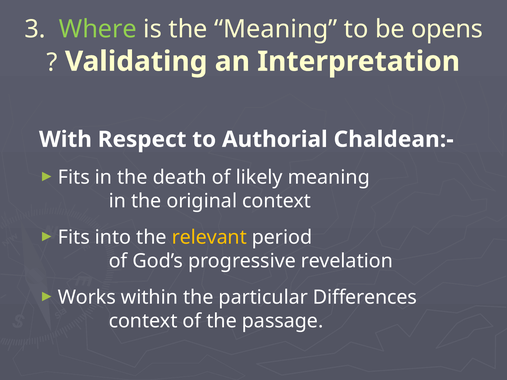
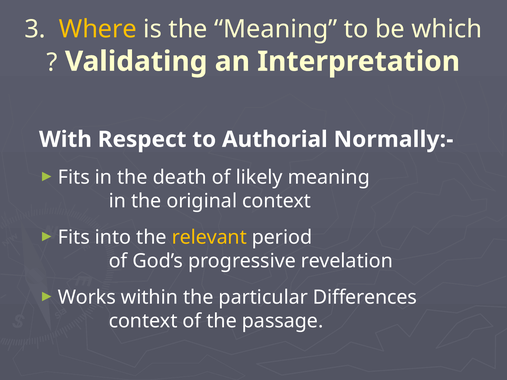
Where colour: light green -> yellow (98, 29)
opens: opens -> which (447, 29)
Chaldean:-: Chaldean:- -> Normally:- (394, 139)
